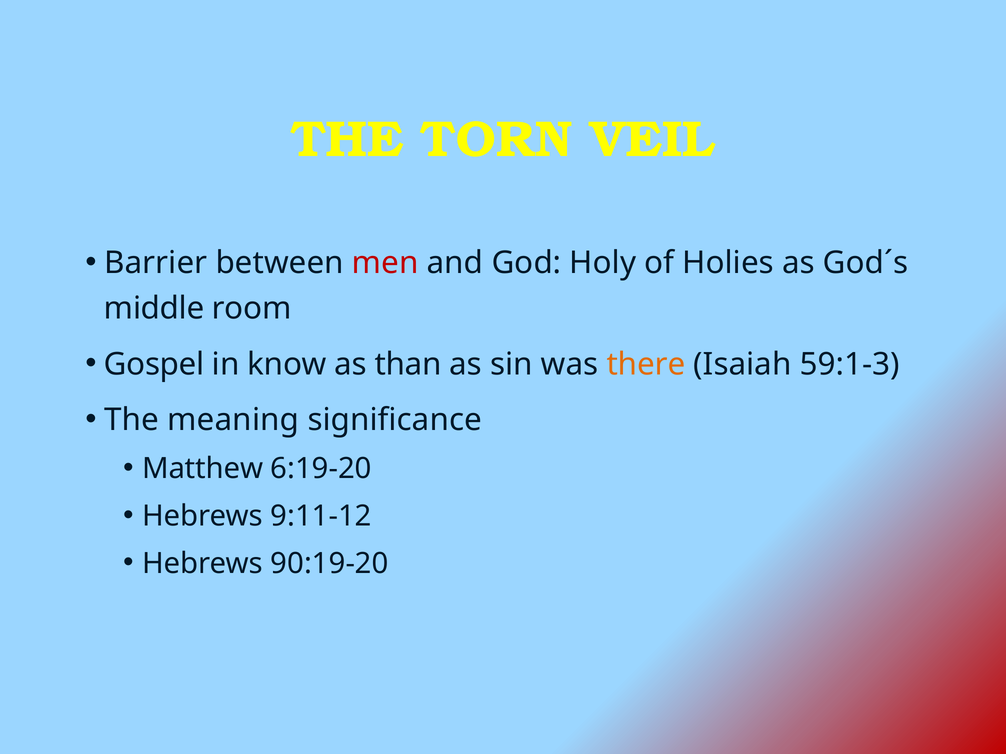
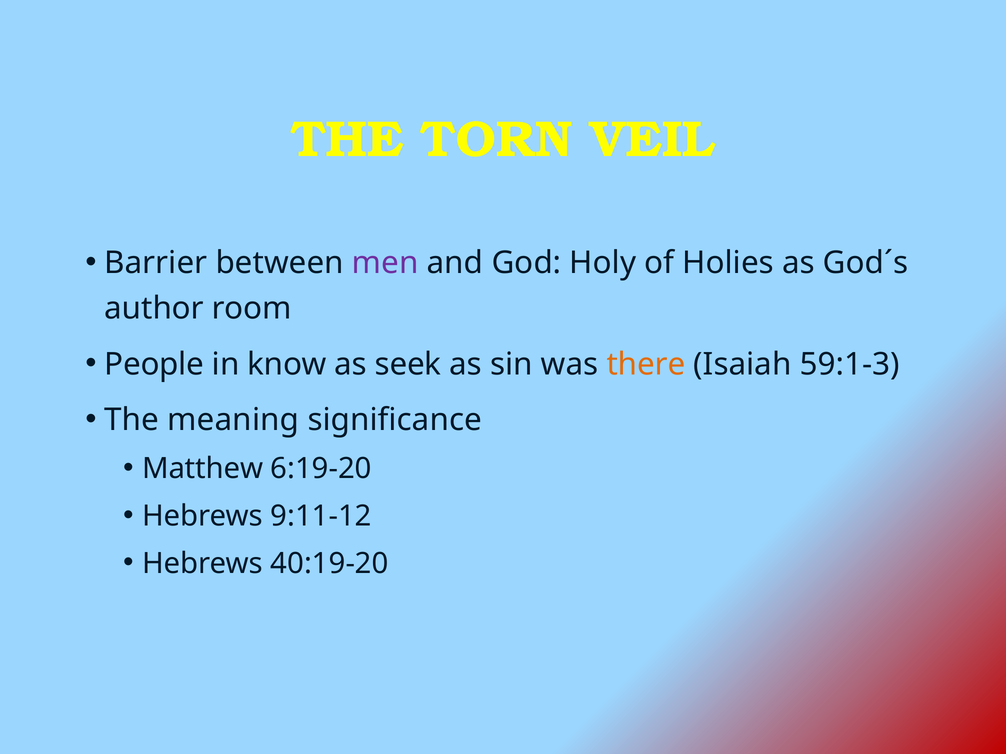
men colour: red -> purple (385, 263)
middle: middle -> author (154, 309)
Gospel: Gospel -> People (154, 364)
than: than -> seek (408, 364)
90:19-20: 90:19-20 -> 40:19-20 (330, 564)
